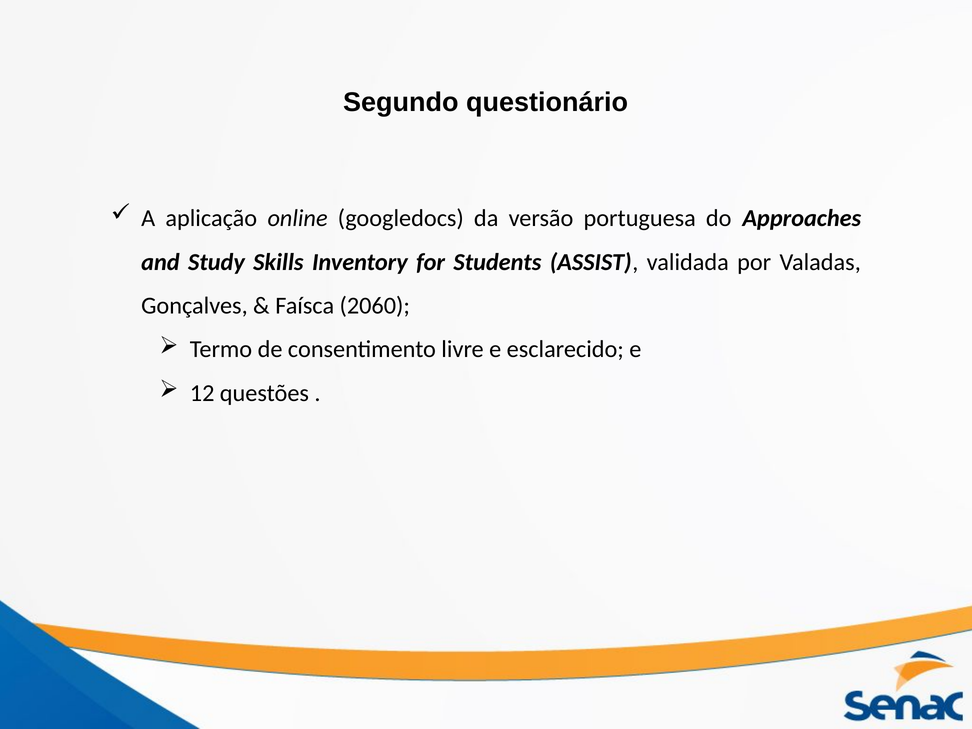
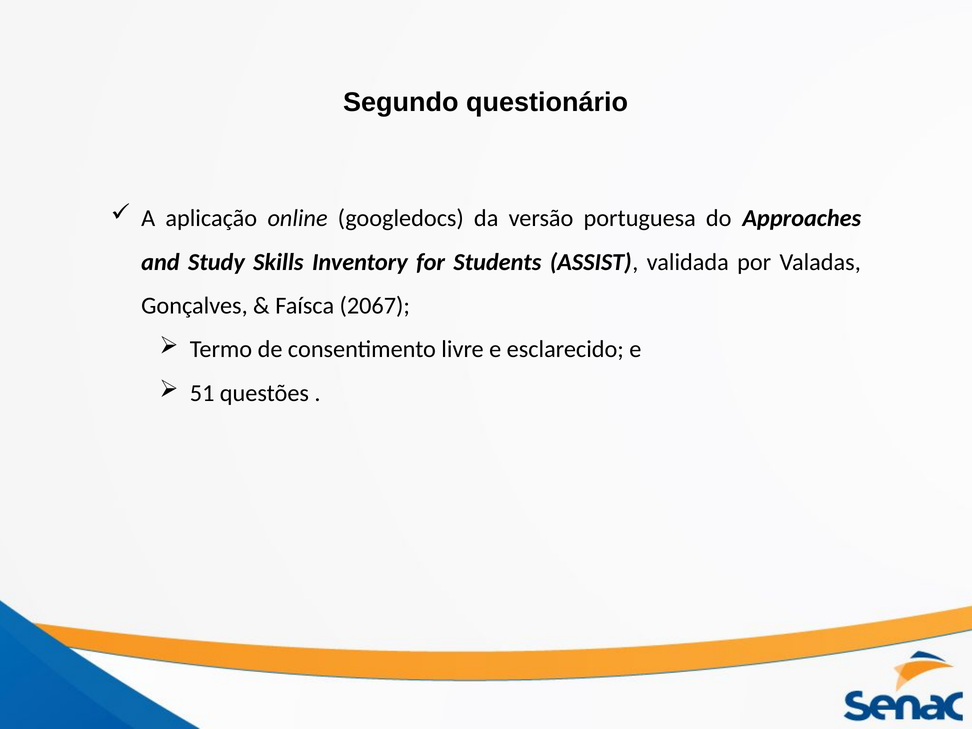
2060: 2060 -> 2067 (375, 306)
12: 12 -> 51 (202, 393)
